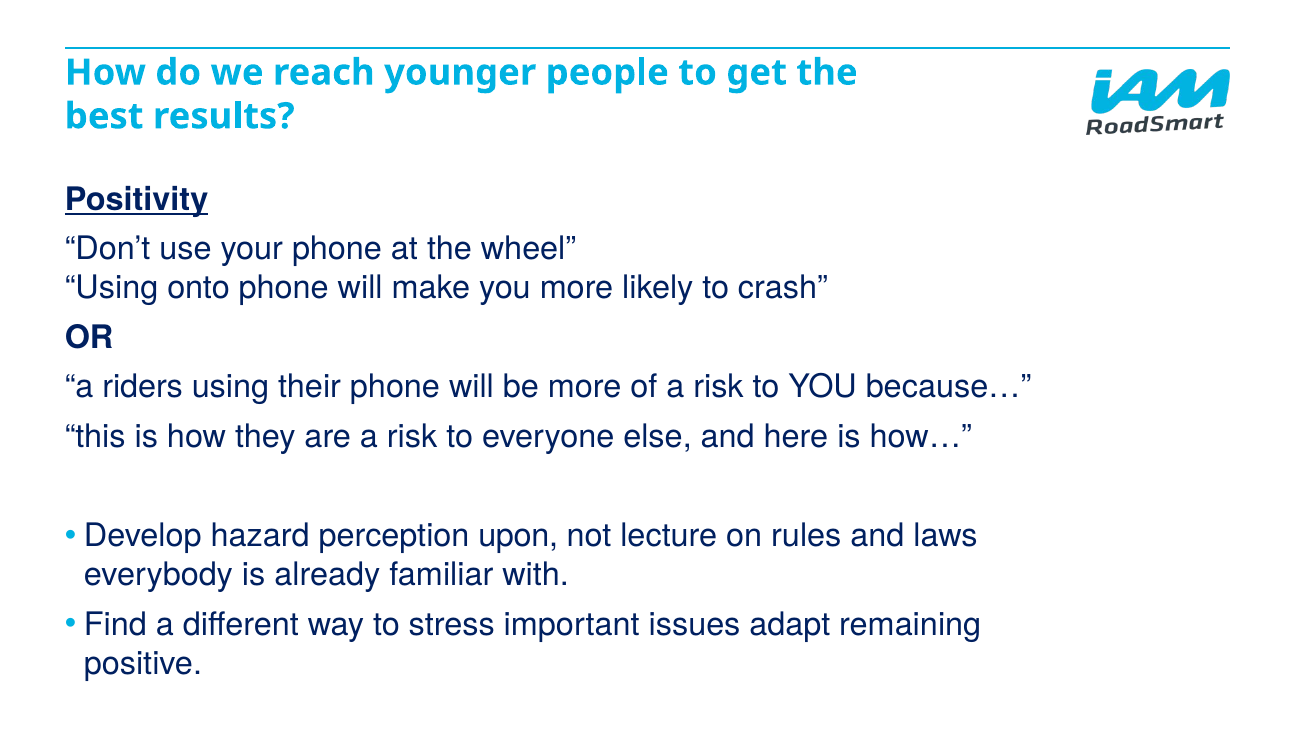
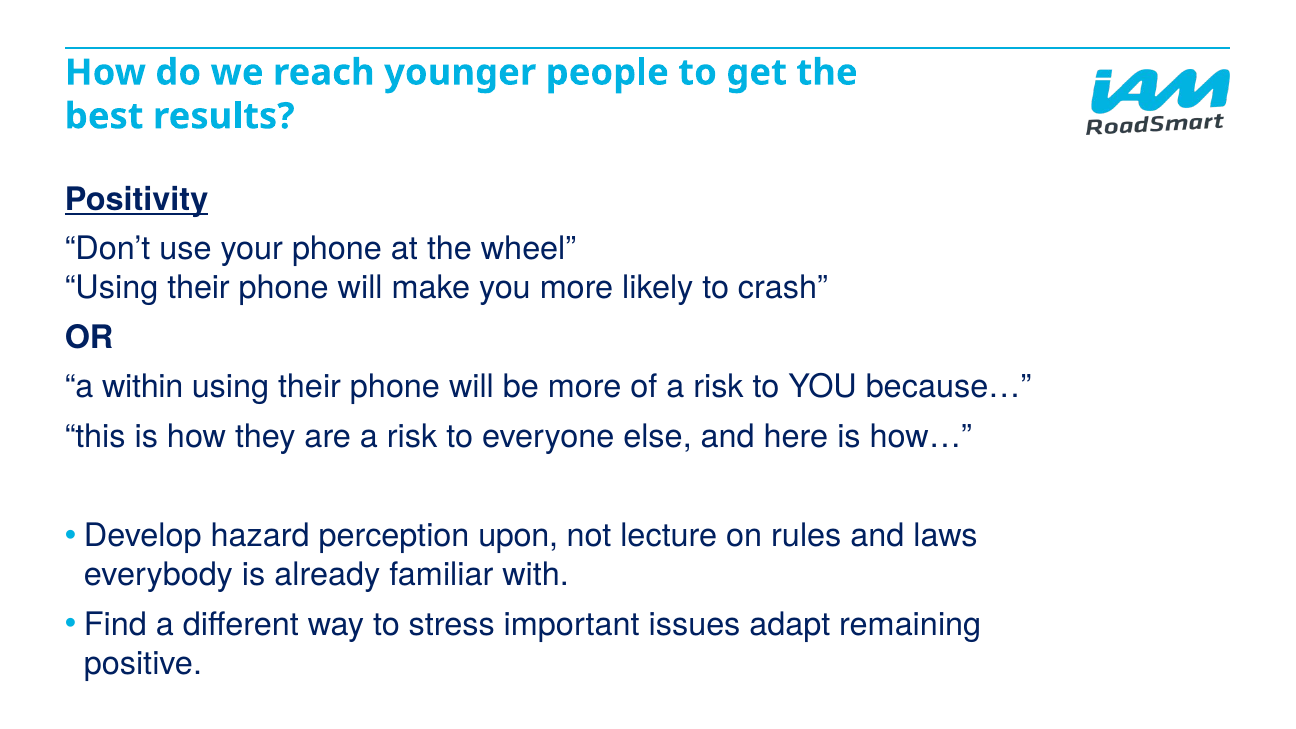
onto: onto -> their (199, 288)
riders: riders -> within (143, 387)
